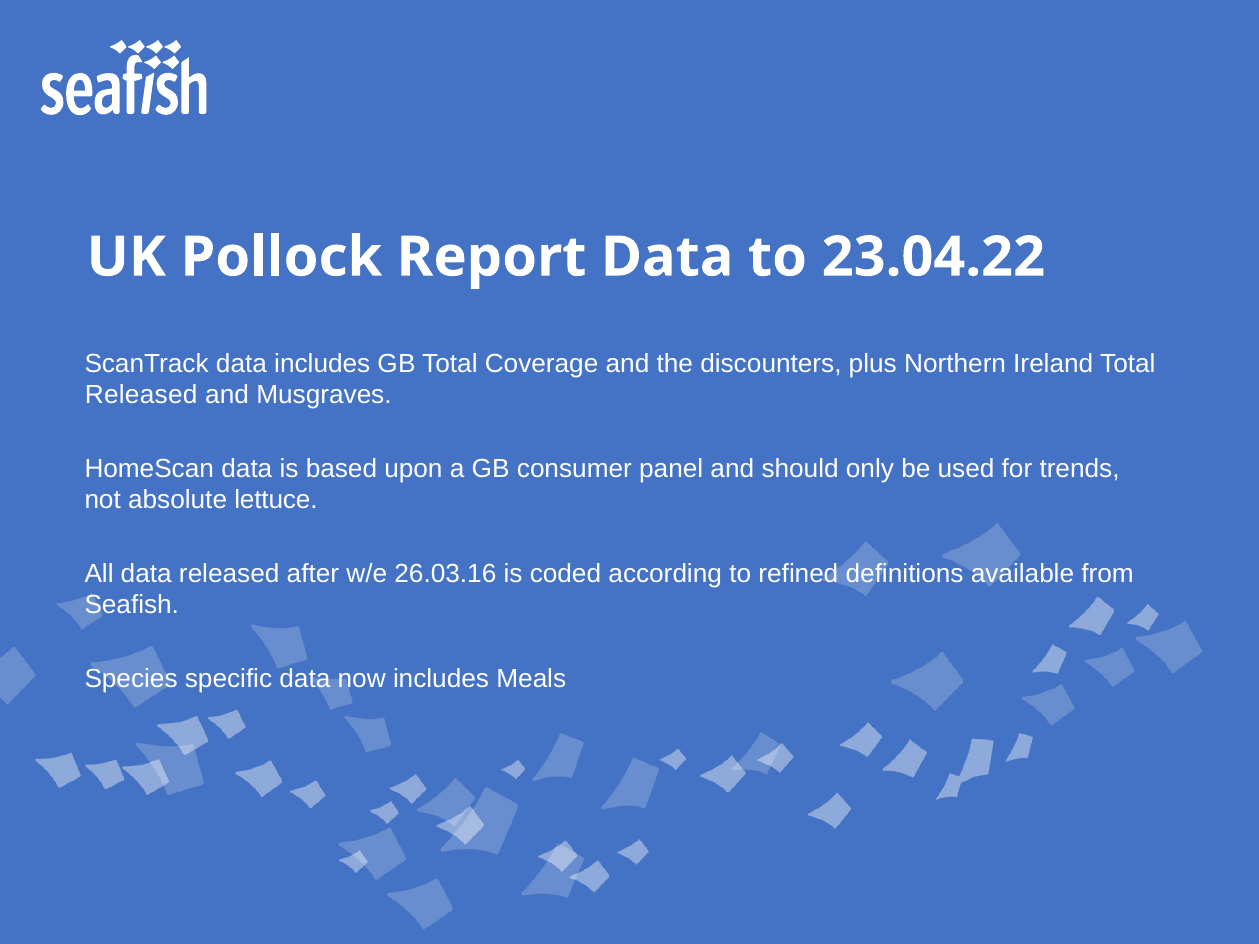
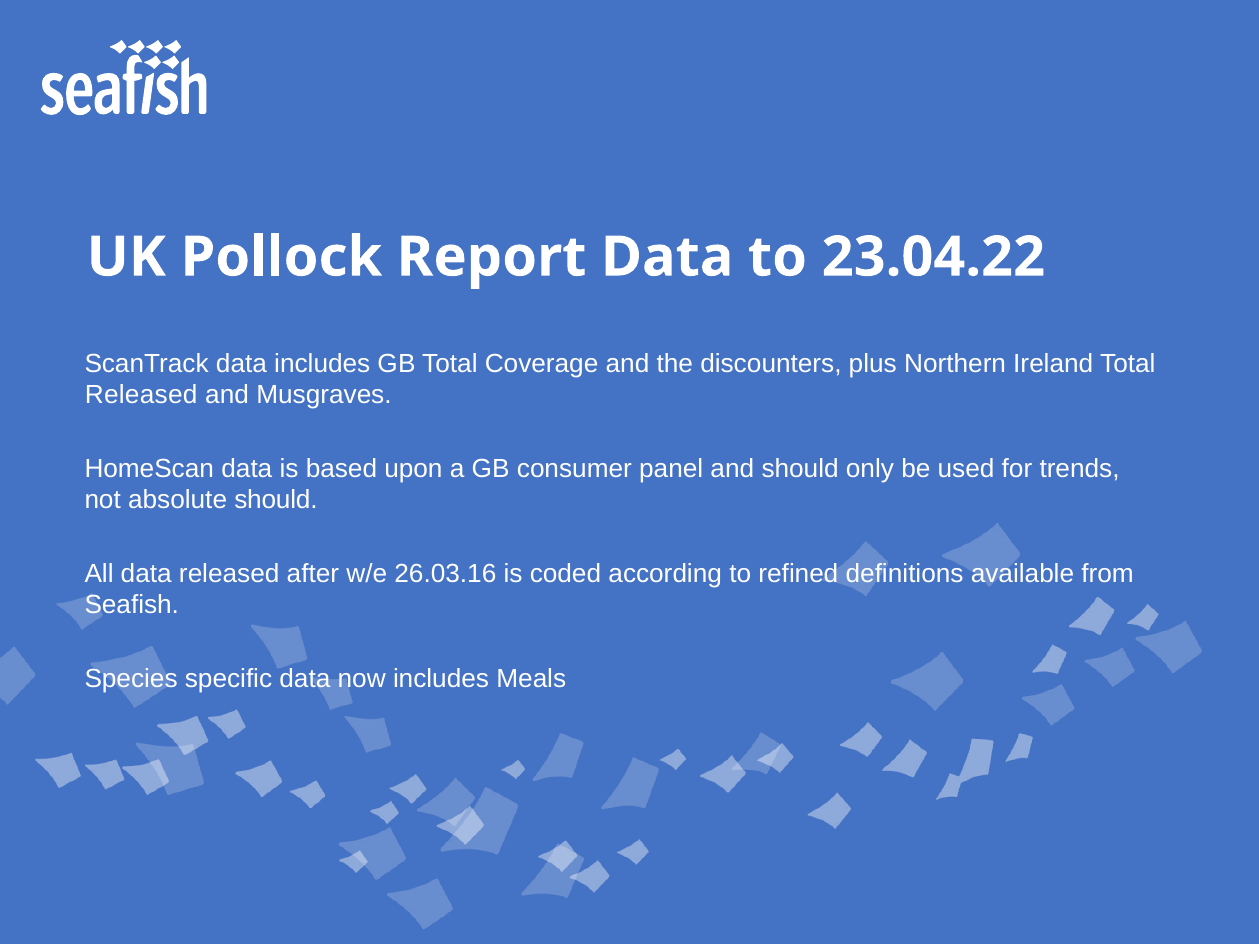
absolute lettuce: lettuce -> should (276, 500)
